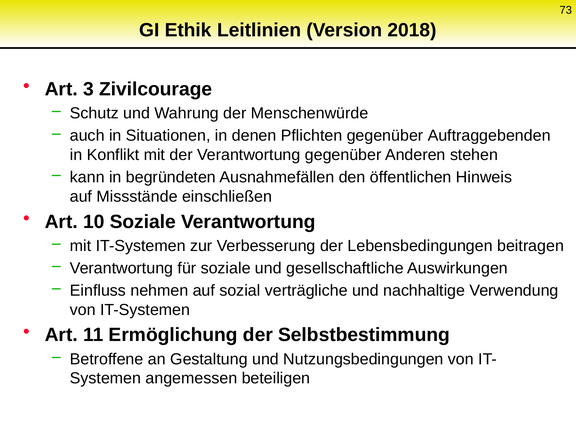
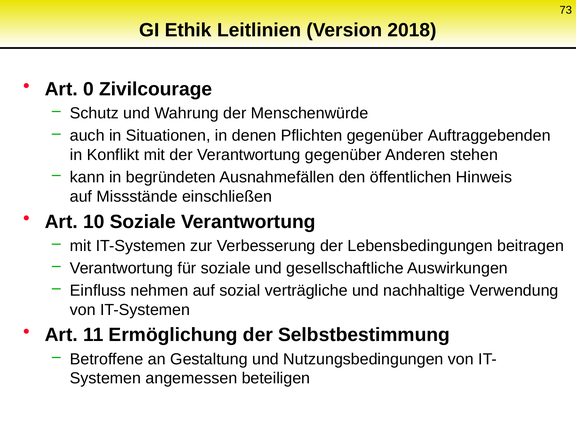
3: 3 -> 0 (88, 89)
